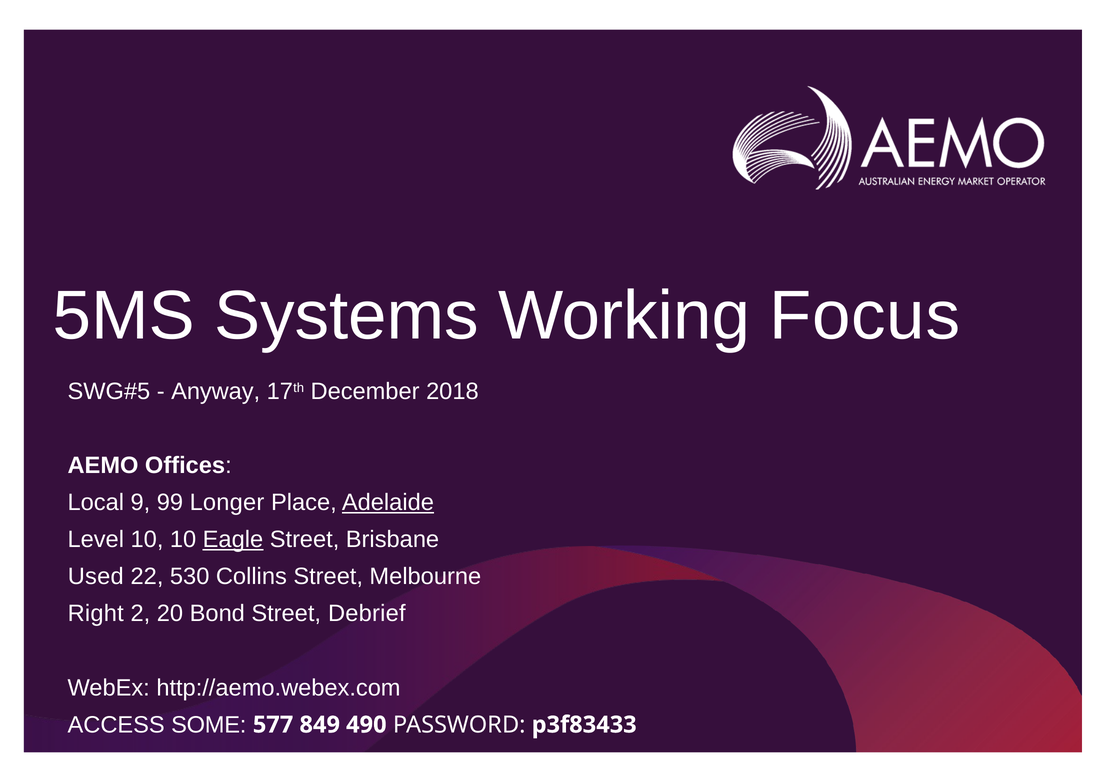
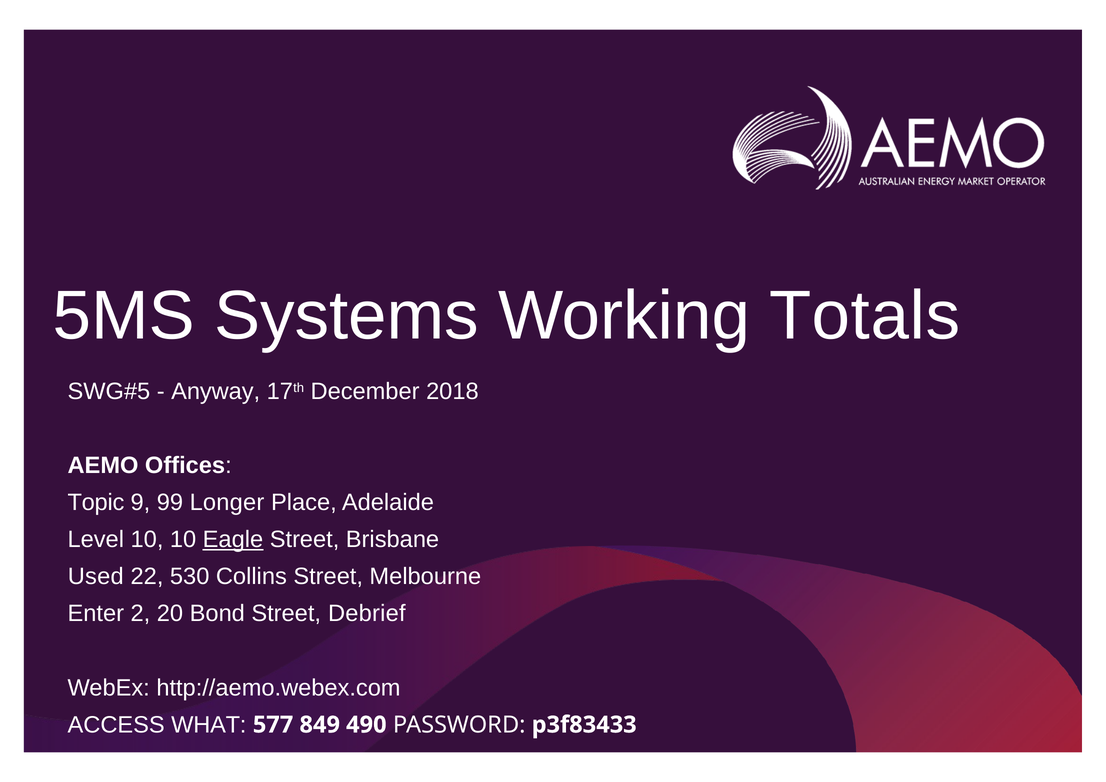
Focus: Focus -> Totals (865, 316)
Local: Local -> Topic (96, 502)
Adelaide underline: present -> none (388, 502)
Right: Right -> Enter (96, 614)
SOME: SOME -> WHAT (209, 725)
